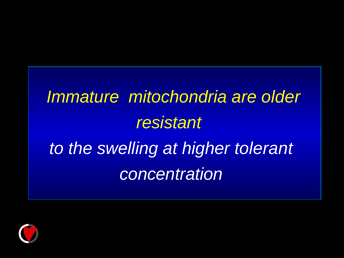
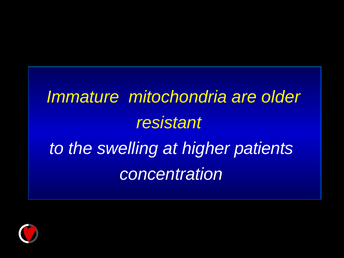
tolerant: tolerant -> patients (264, 148)
